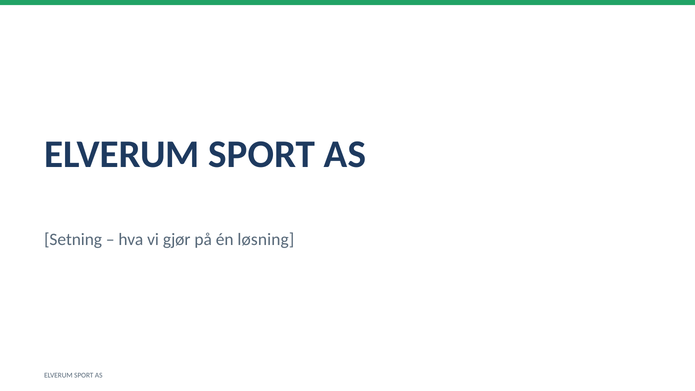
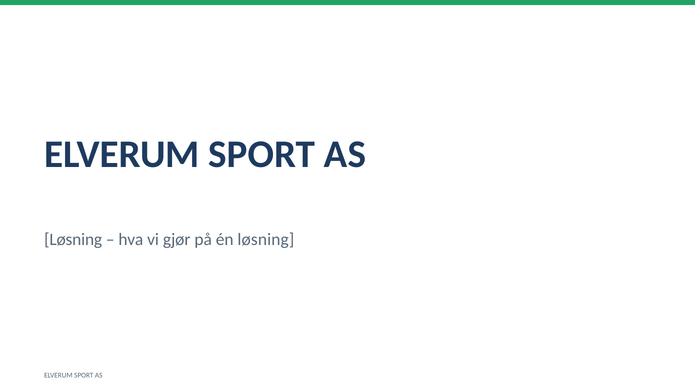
Setning: Setning -> Løsning (73, 239)
